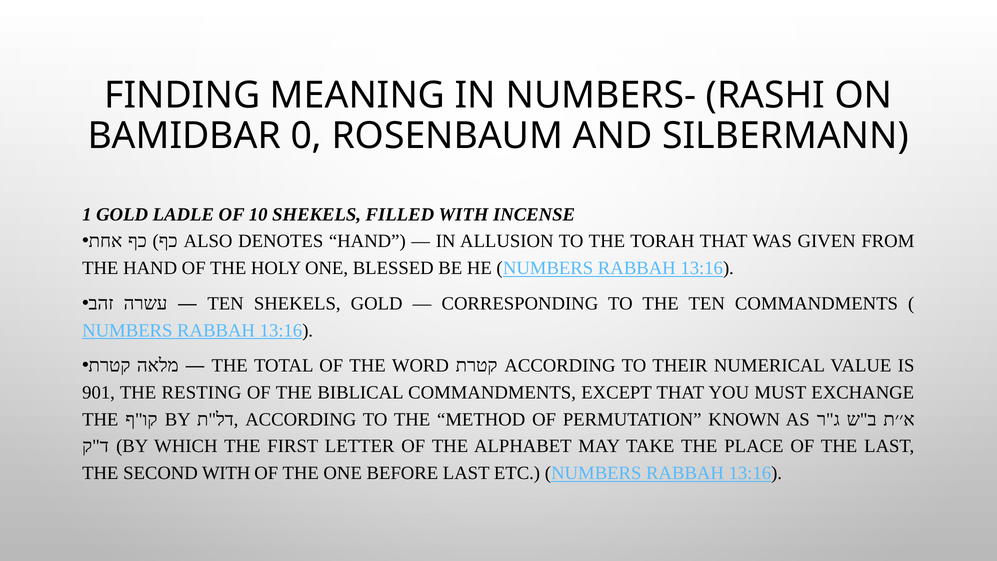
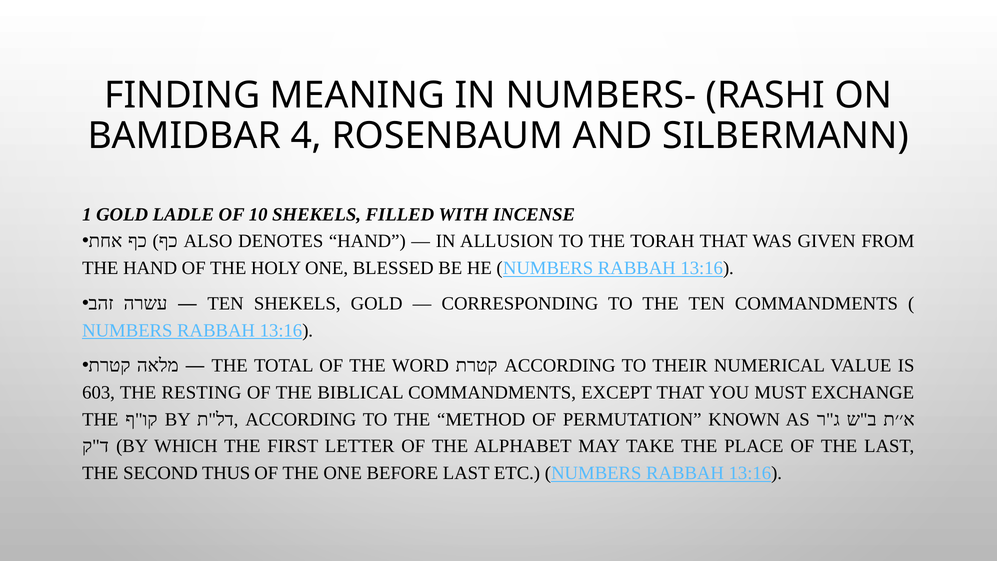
0: 0 -> 4 (306, 136)
901: 901 -> 603 (99, 392)
SECOND WITH: WITH -> THUS (226, 473)
